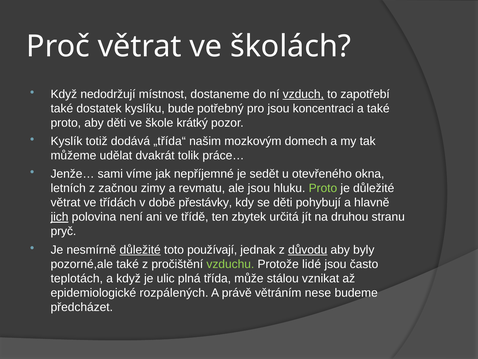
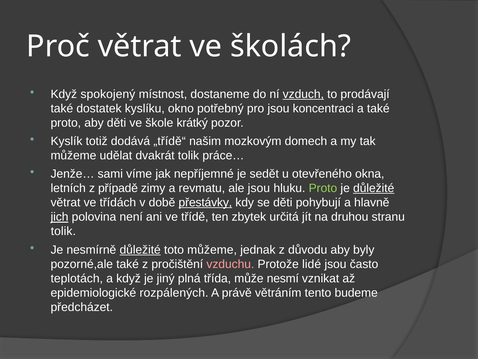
nedodržují: nedodržují -> spokojený (108, 94)
zapotřebí: zapotřebí -> prodávají (365, 94)
bude: bude -> okno (181, 108)
„třída“: „třída“ -> „třídě“ (170, 141)
začnou: začnou -> případě (118, 188)
důležité underline: none -> present (374, 188)
přestávky underline: none -> present (205, 202)
pryč: pryč -> tolik (63, 231)
toto používají: používají -> můžeme (212, 249)
důvodu underline: present -> none (308, 249)
vzduchu colour: light green -> pink (230, 264)
ulic: ulic -> jiný (166, 278)
stálou: stálou -> nesmí (283, 278)
nese: nese -> tento (318, 292)
